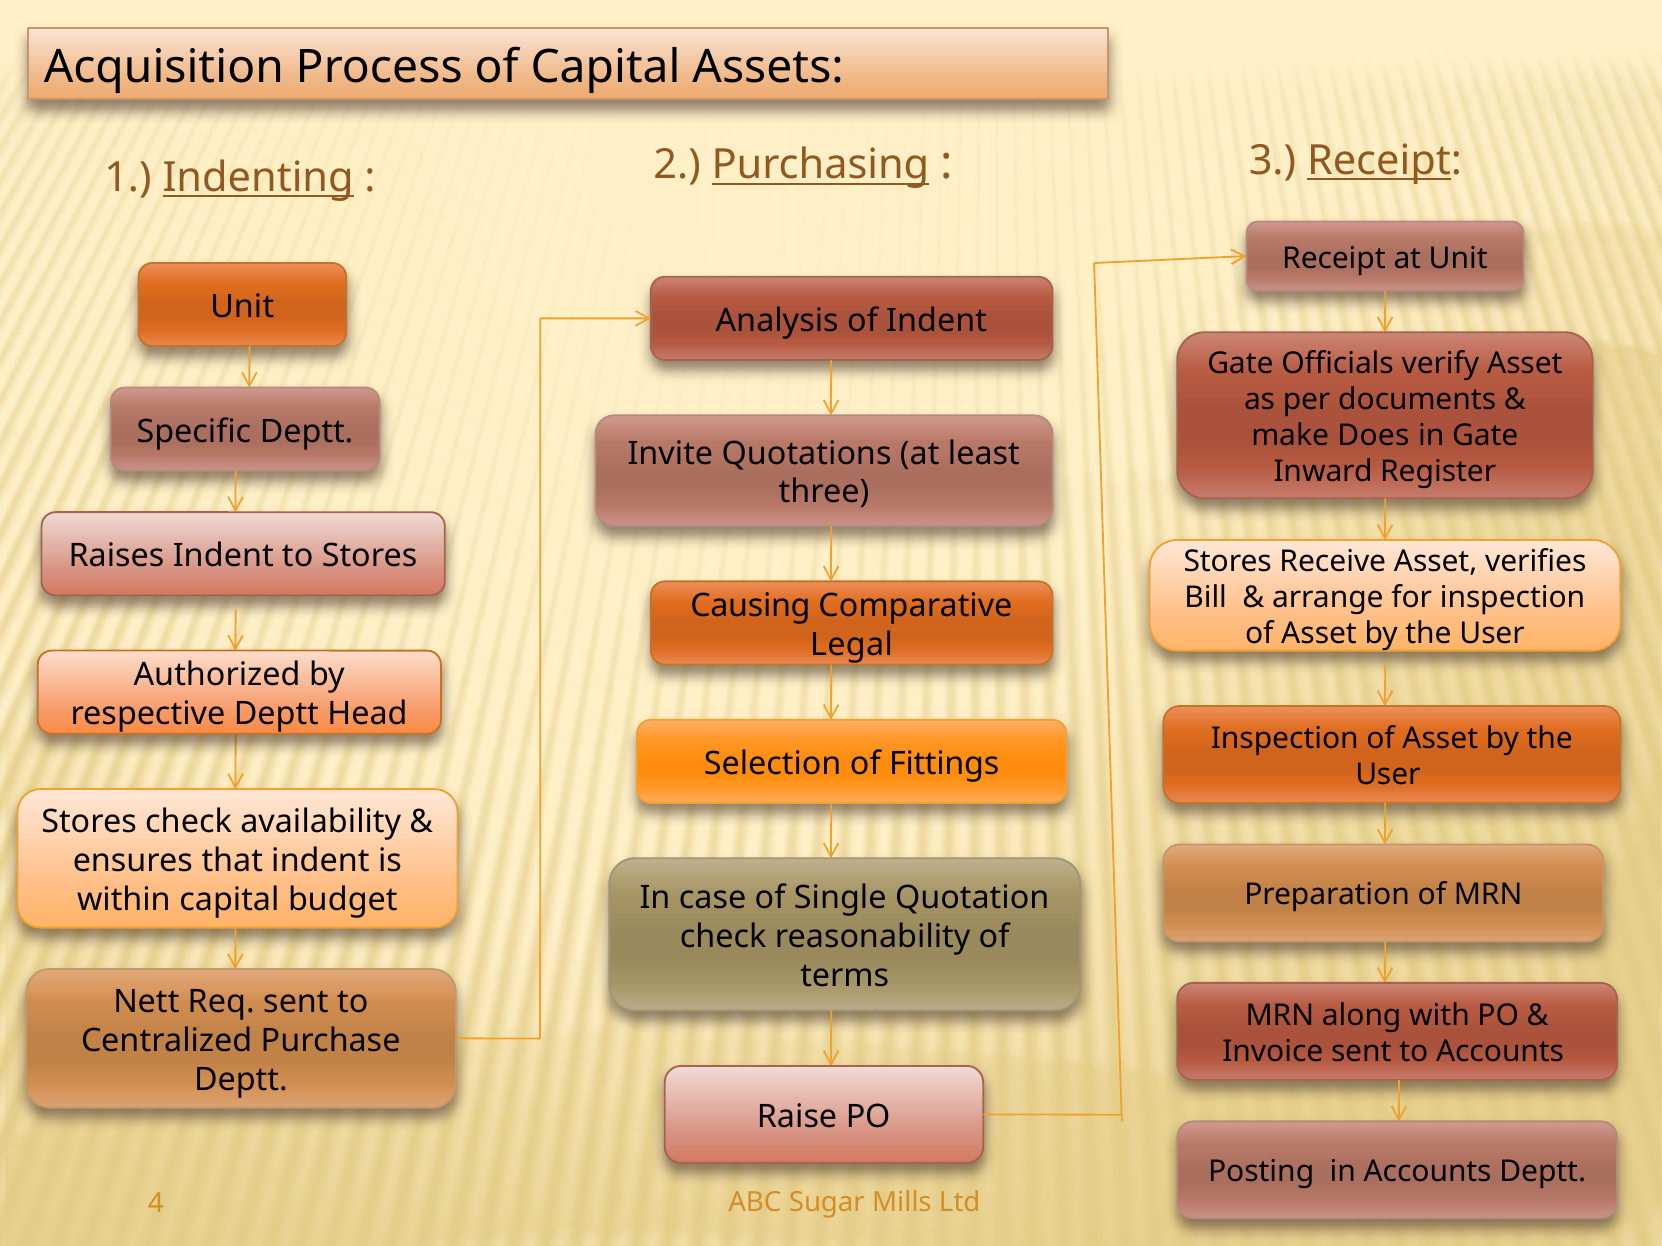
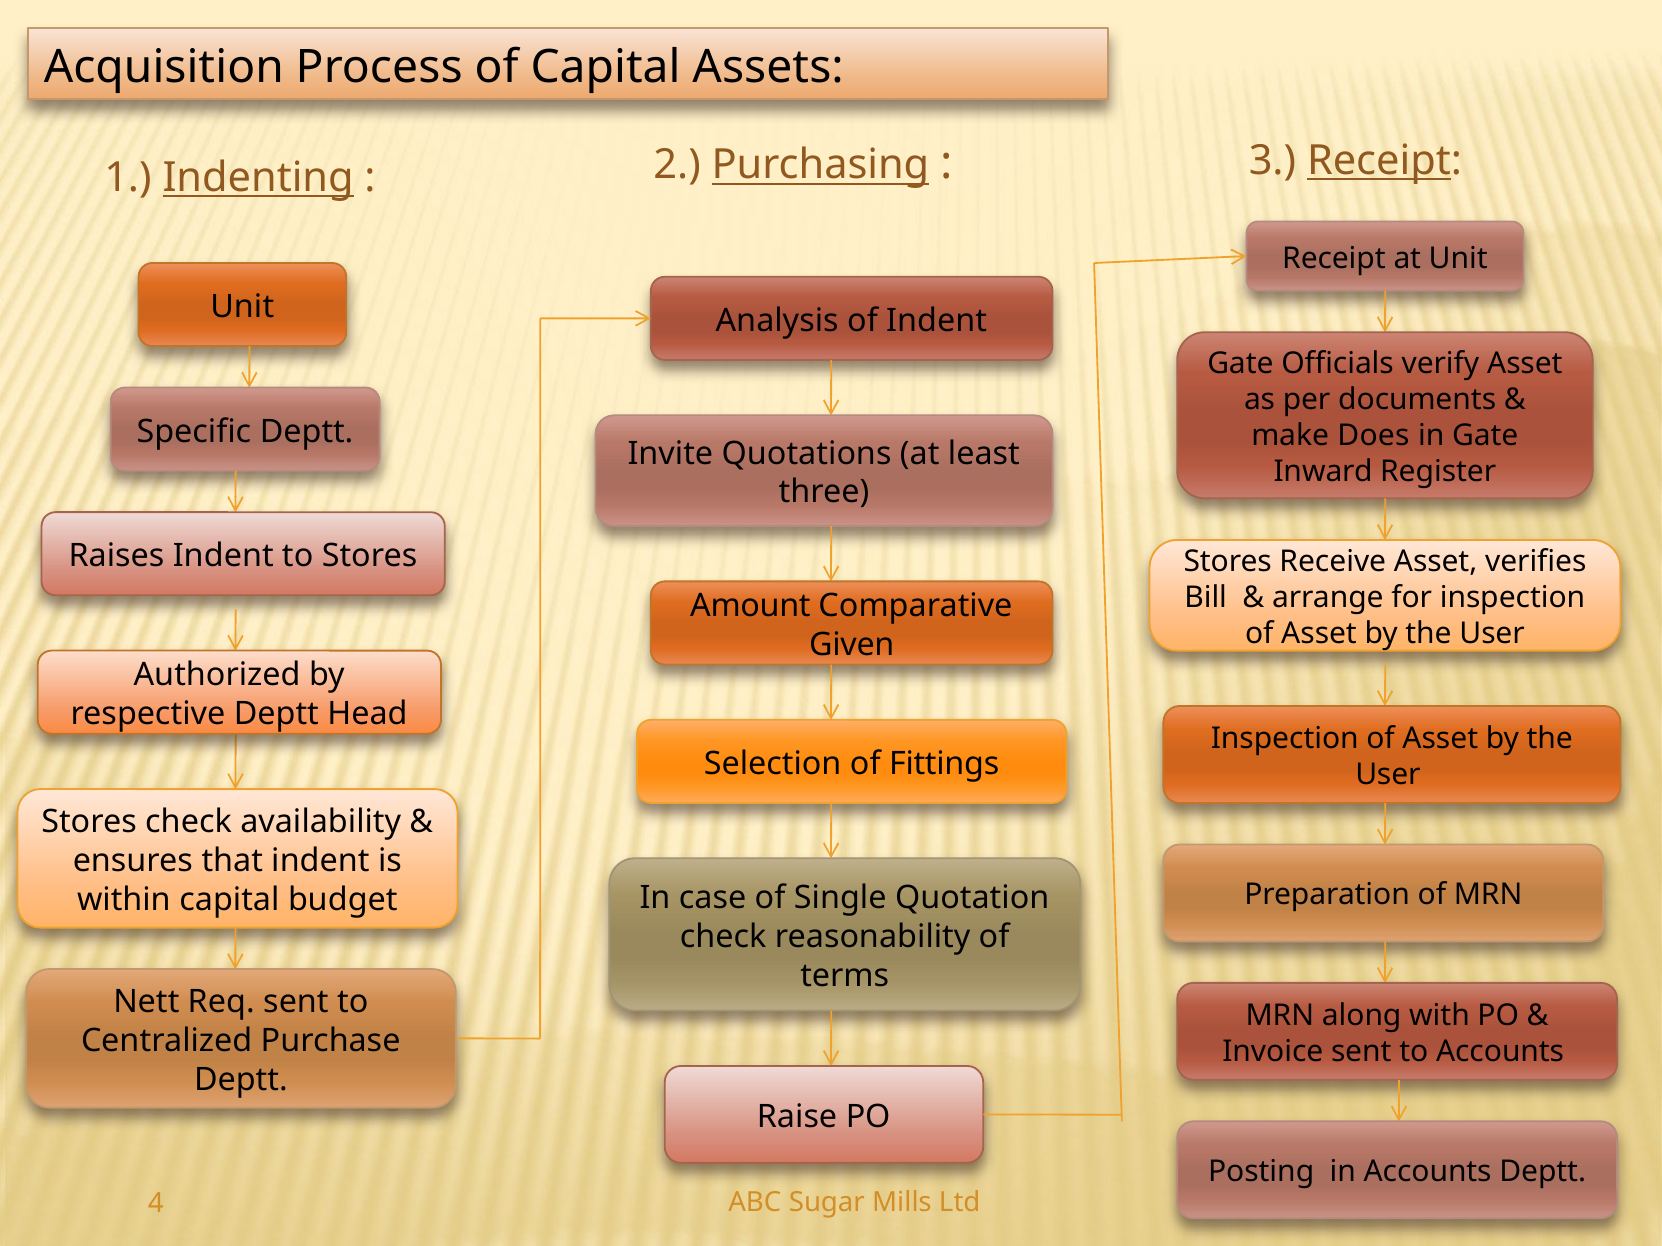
Causing: Causing -> Amount (750, 606)
Legal: Legal -> Given (852, 645)
